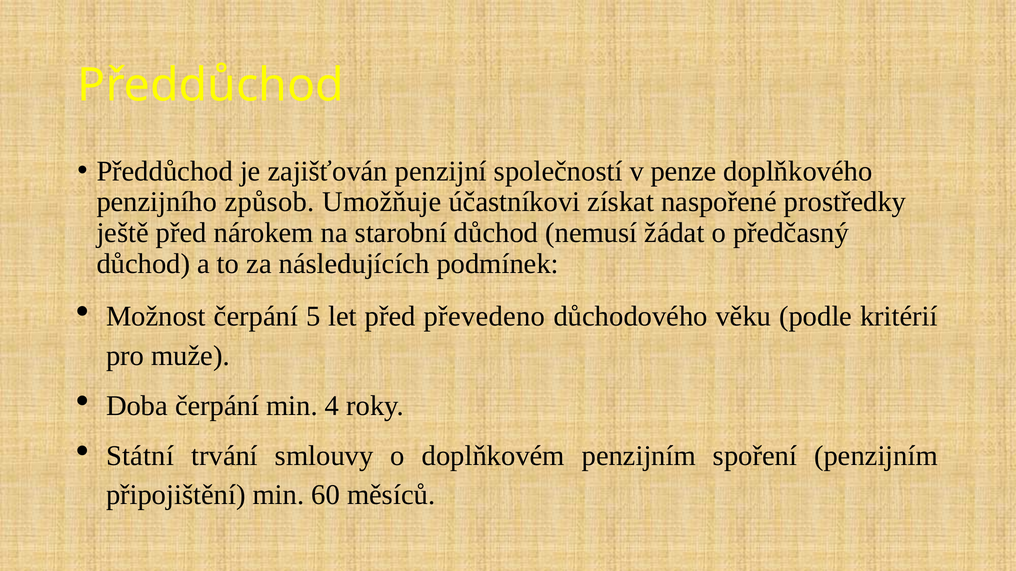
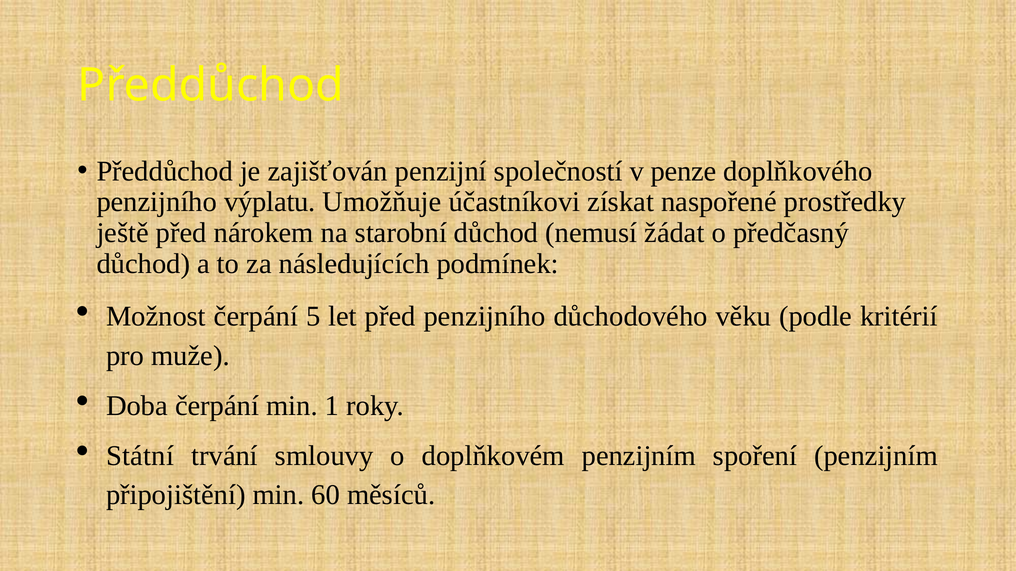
způsob: způsob -> výplatu (270, 202)
před převedeno: převedeno -> penzijního (485, 317)
4: 4 -> 1 (332, 406)
